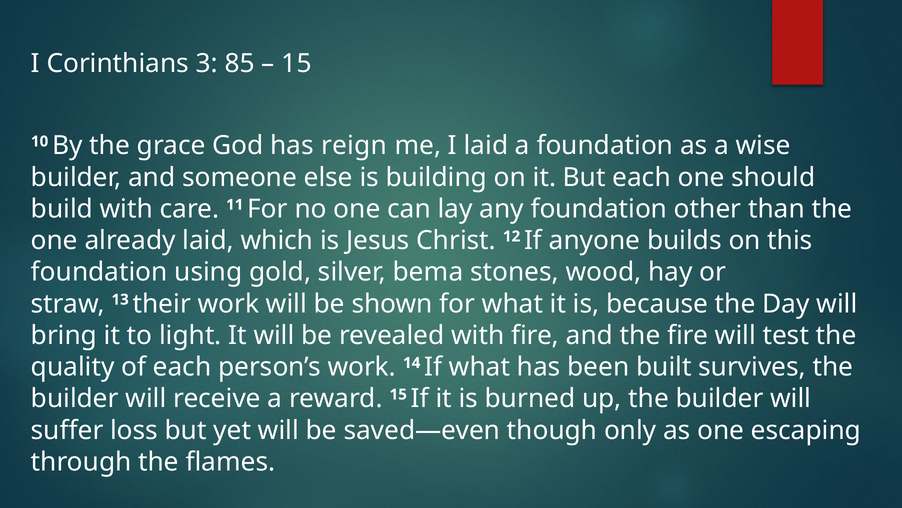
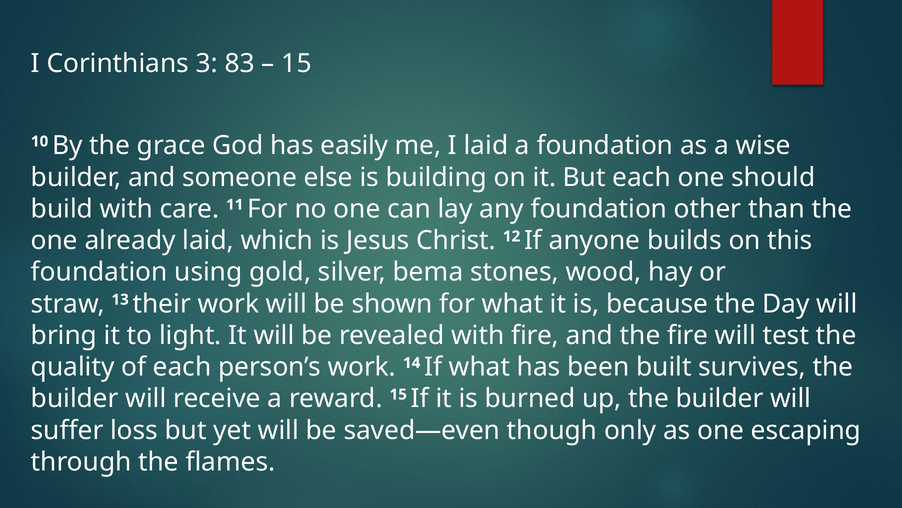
85: 85 -> 83 (240, 64)
reign: reign -> easily (354, 146)
